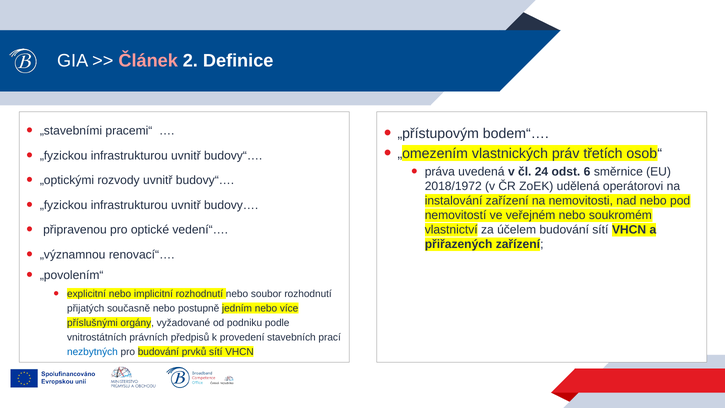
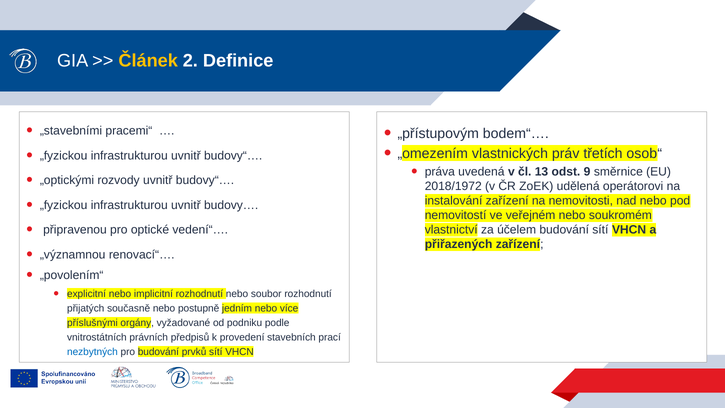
Článek colour: pink -> yellow (148, 61)
24: 24 -> 13 (541, 172)
6: 6 -> 9 (587, 172)
